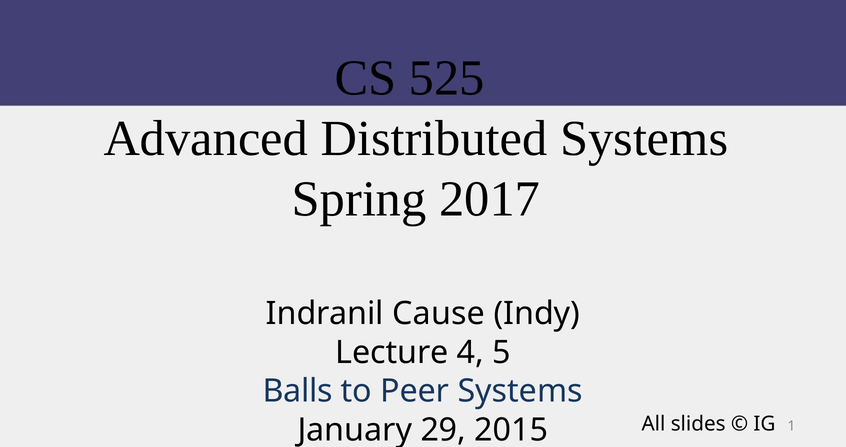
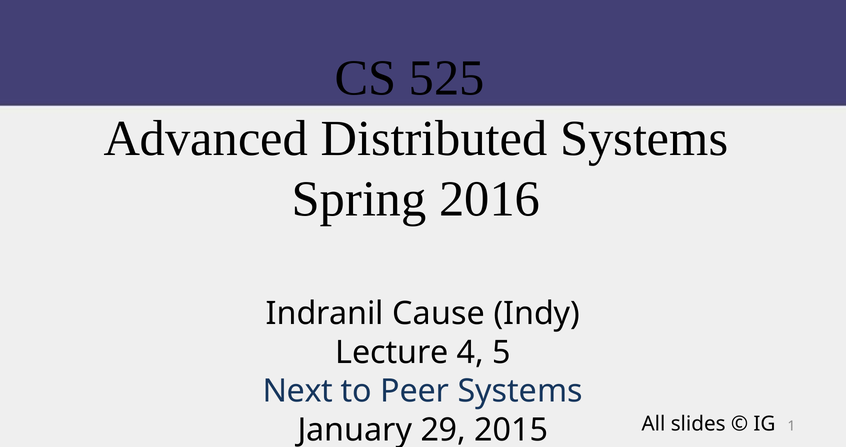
2017: 2017 -> 2016 (490, 199)
Balls: Balls -> Next (298, 391)
